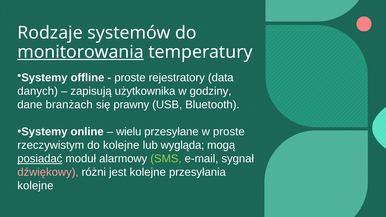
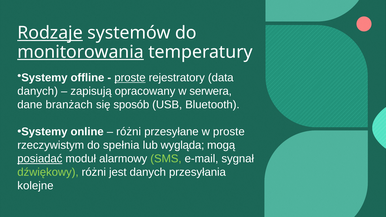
Rodzaje underline: none -> present (50, 33)
proste underline: none -> present (130, 78)
użytkownika: użytkownika -> opracowany (145, 91)
godziny: godziny -> serwera (211, 91)
prawny: prawny -> sposób (131, 105)
wielu: wielu -> różni (129, 132)
do kolejne: kolejne -> spełnia (121, 145)
dźwiękowy colour: pink -> light green (48, 172)
jest kolejne: kolejne -> danych (148, 172)
